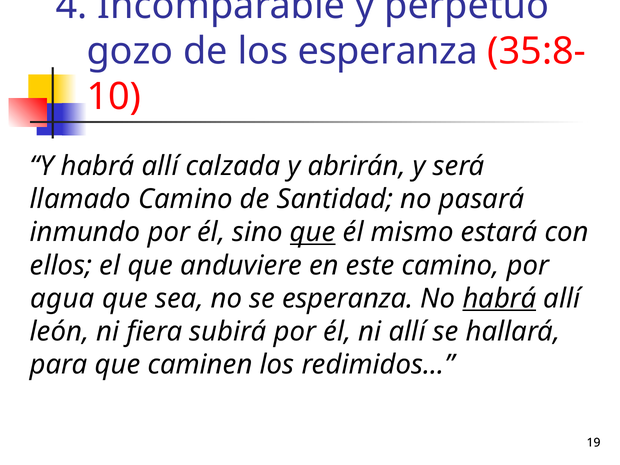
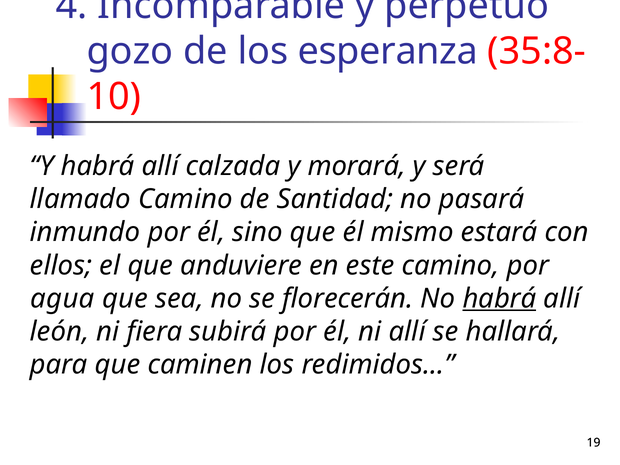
abrirán: abrirán -> morará (357, 166)
que underline: present -> none (313, 232)
se esperanza: esperanza -> florecerán (348, 299)
